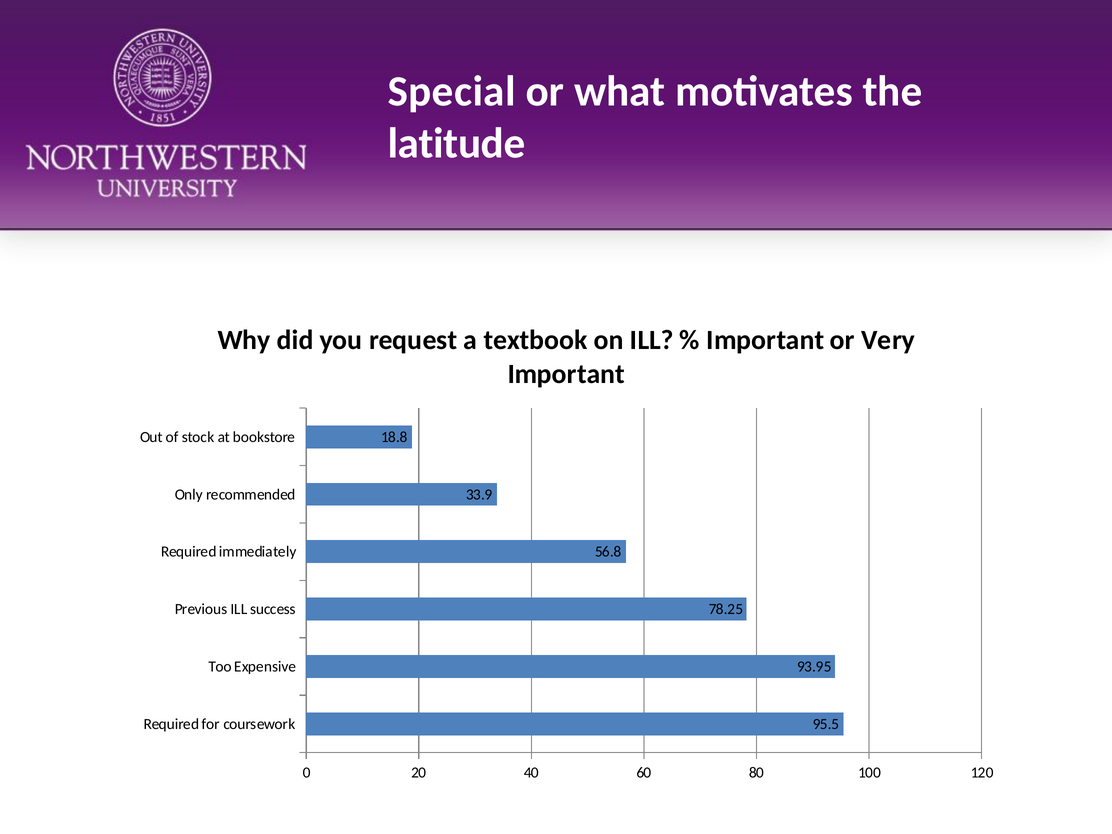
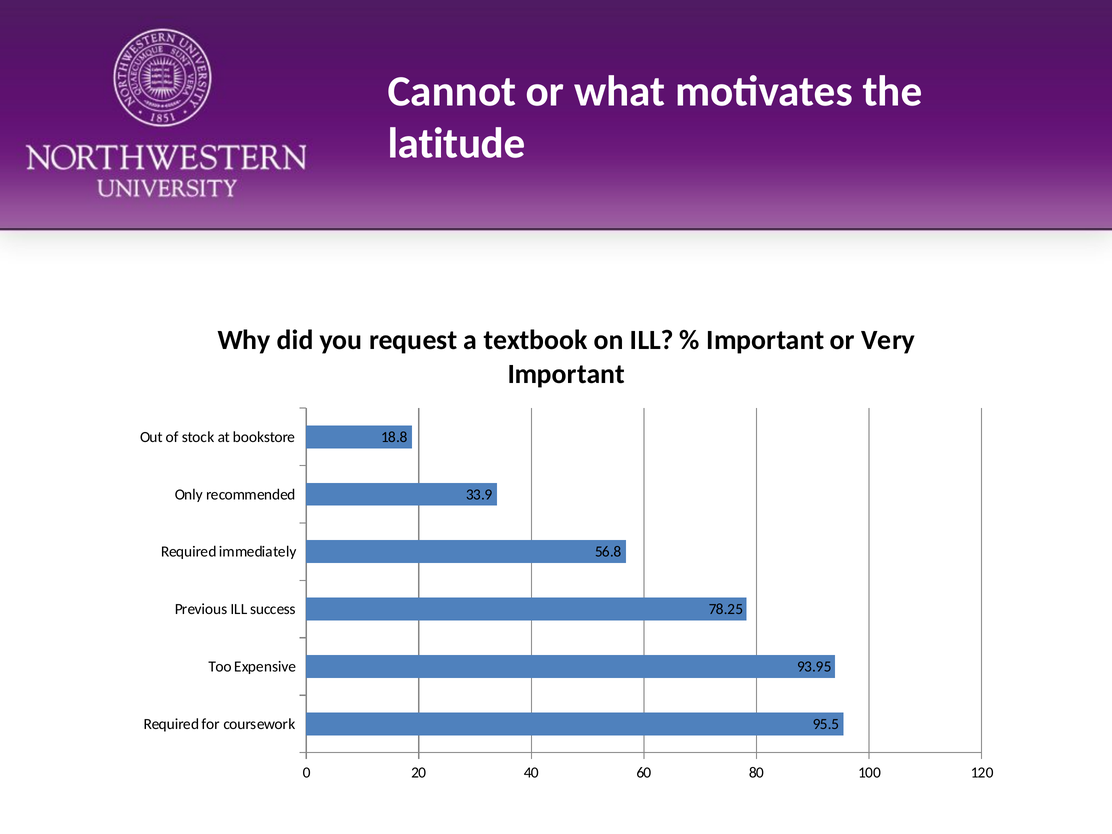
Special: Special -> Cannot (452, 91)
